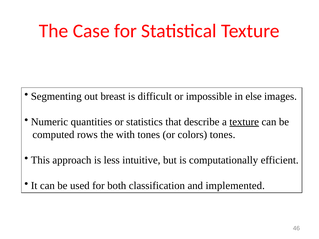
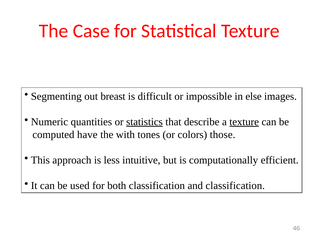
statistics underline: none -> present (144, 122)
rows: rows -> have (87, 135)
colors tones: tones -> those (223, 135)
and implemented: implemented -> classification (235, 186)
